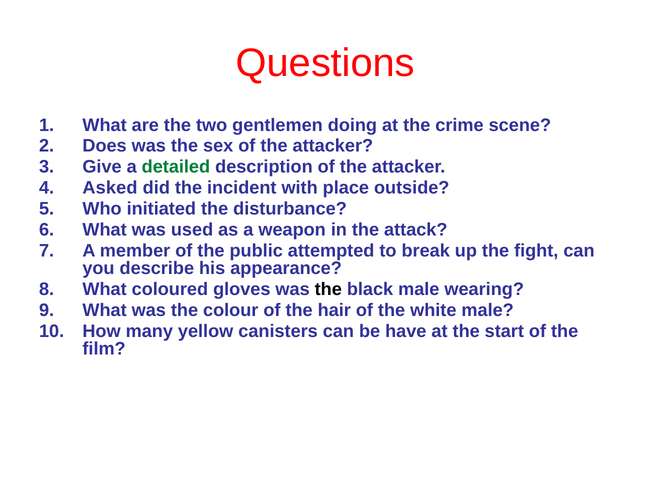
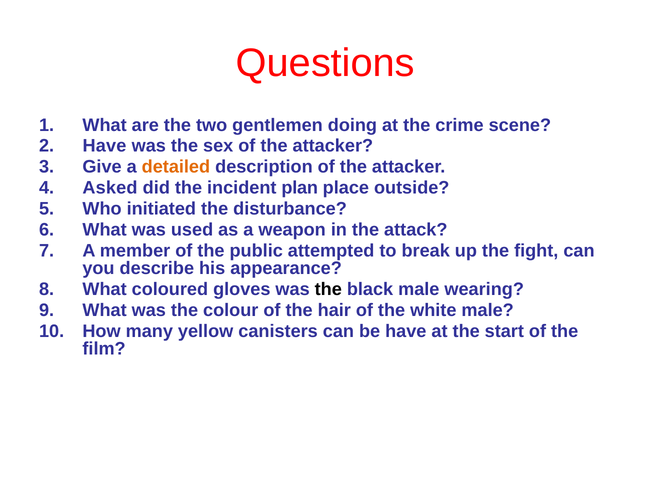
Does: Does -> Have (104, 146)
detailed colour: green -> orange (176, 167)
with: with -> plan (300, 188)
